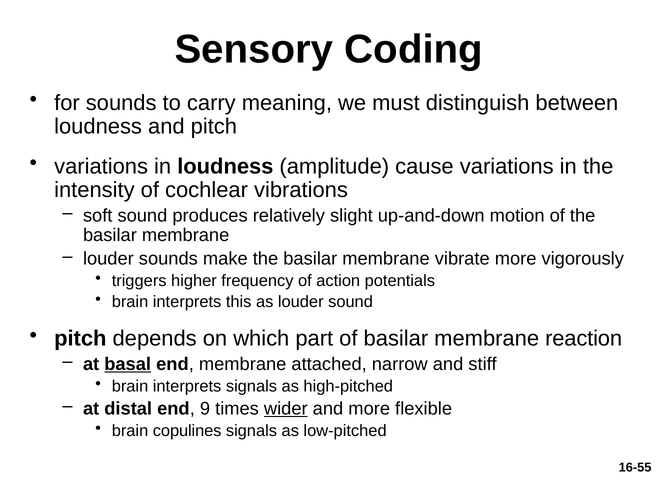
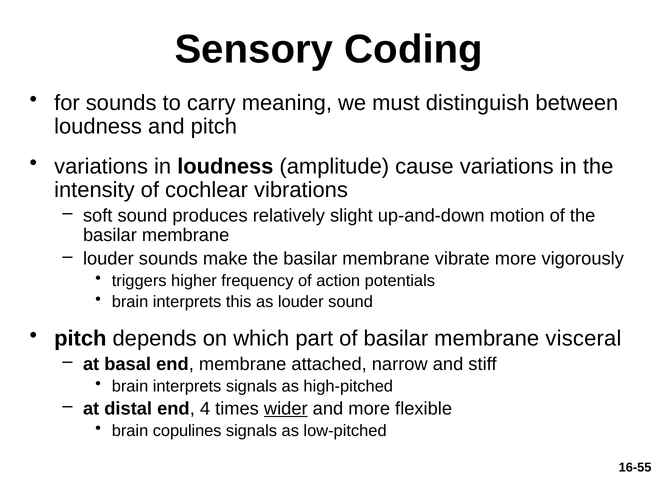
reaction: reaction -> visceral (583, 338)
basal underline: present -> none (128, 364)
9: 9 -> 4 (205, 408)
